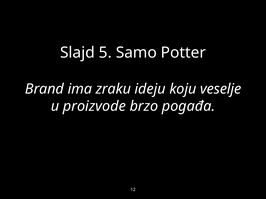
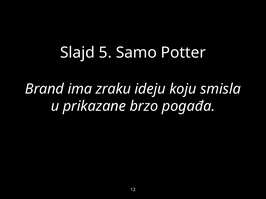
veselje: veselje -> smisla (221, 89)
proizvode: proizvode -> prikazane (94, 107)
